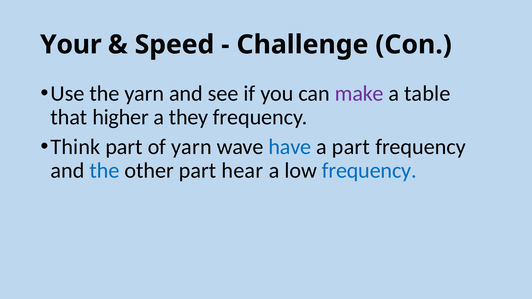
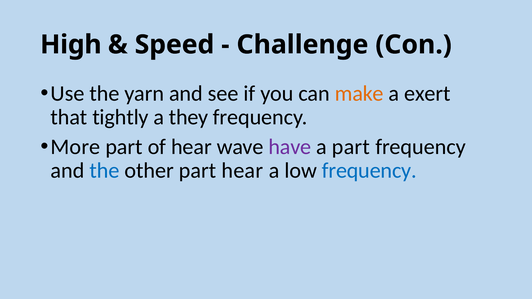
Your: Your -> High (71, 45)
make colour: purple -> orange (359, 93)
table: table -> exert (427, 93)
higher: higher -> tightly (121, 117)
Think: Think -> More (75, 147)
of yarn: yarn -> hear (191, 147)
have colour: blue -> purple (290, 147)
